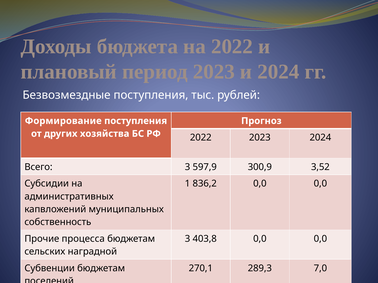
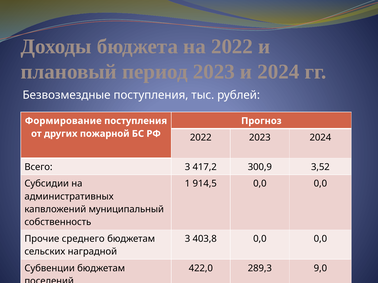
хозяйства: хозяйства -> пожарной (105, 134)
597,9: 597,9 -> 417,2 (205, 167)
836,2: 836,2 -> 914,5 (205, 184)
муниципальных: муниципальных -> муниципальный (126, 210)
процесса: процесса -> среднего (83, 239)
270,1: 270,1 -> 422,0 (201, 269)
7,0: 7,0 -> 9,0 (320, 269)
